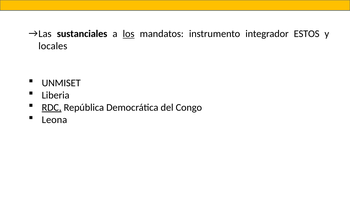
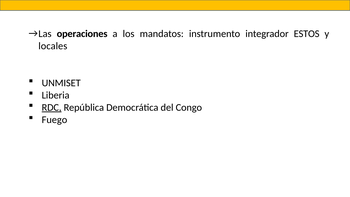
sustanciales: sustanciales -> operaciones (82, 34)
los underline: present -> none (129, 34)
Leona: Leona -> Fuego (54, 120)
